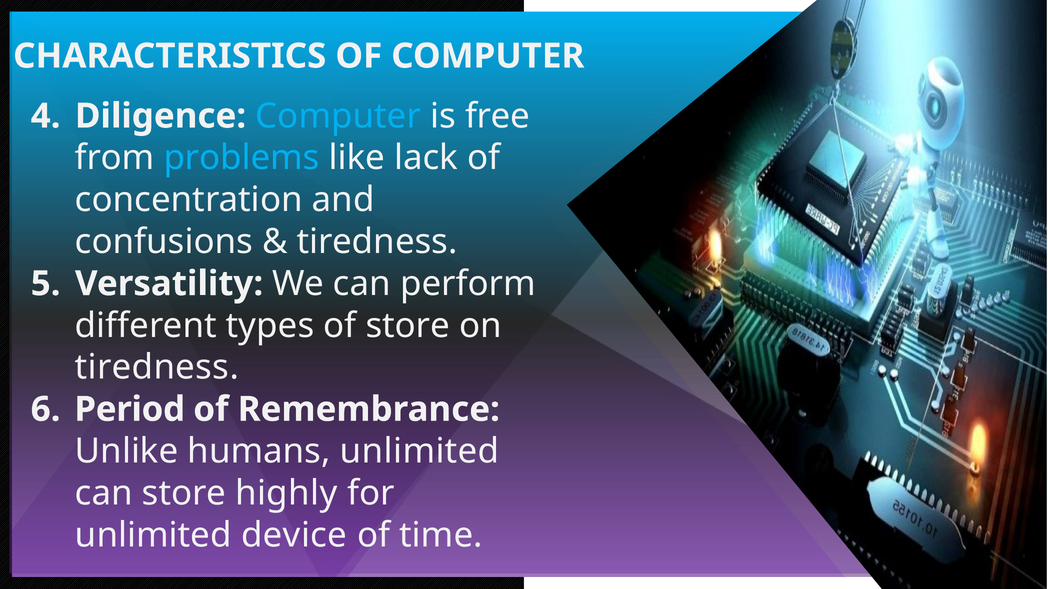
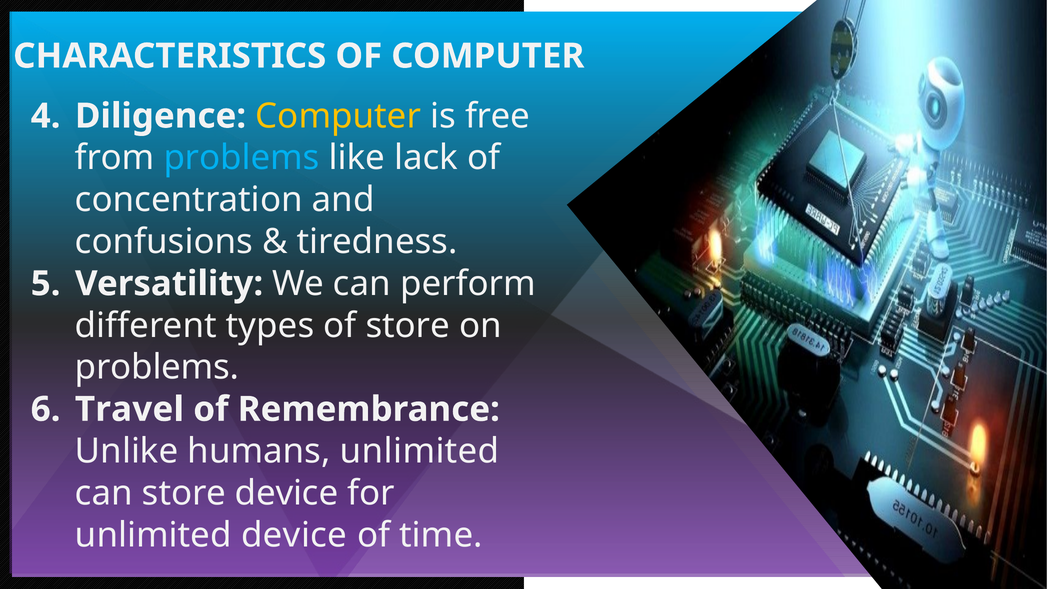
Computer colour: light blue -> yellow (338, 116)
tiredness: tiredness -> problems (157, 368)
Period: Period -> Travel (129, 410)
store highly: highly -> device (287, 494)
